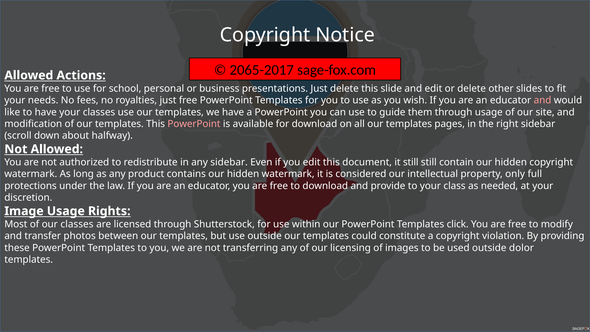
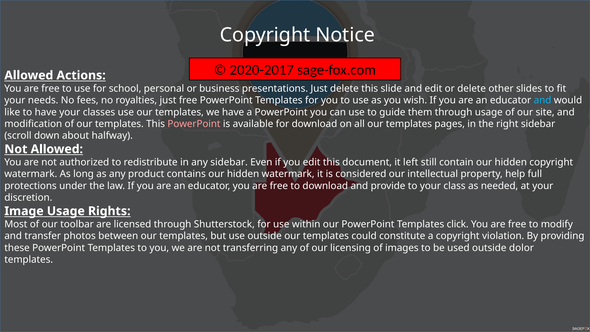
2065-2017: 2065-2017 -> 2020-2017 (262, 70)
and colour: pink -> light blue (543, 100)
it still: still -> left (411, 162)
only: only -> help (515, 174)
our classes: classes -> toolbar (77, 224)
